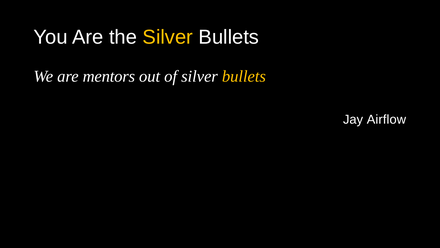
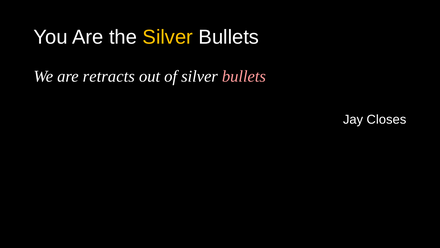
mentors: mentors -> retracts (109, 76)
bullets colour: yellow -> pink (244, 76)
Airflow: Airflow -> Closes (386, 119)
